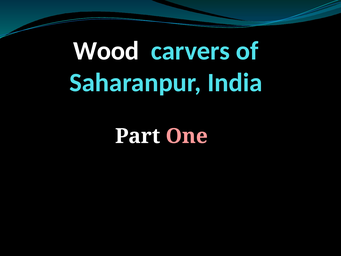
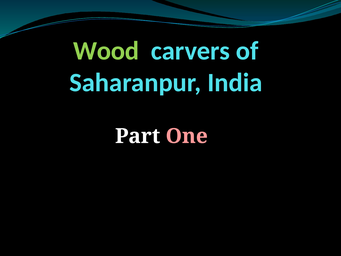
Wood colour: white -> light green (106, 51)
